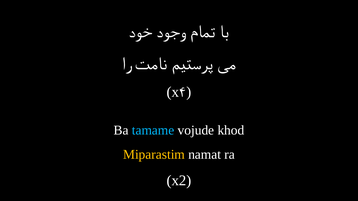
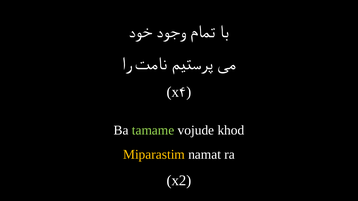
tamame colour: light blue -> light green (153, 131)
